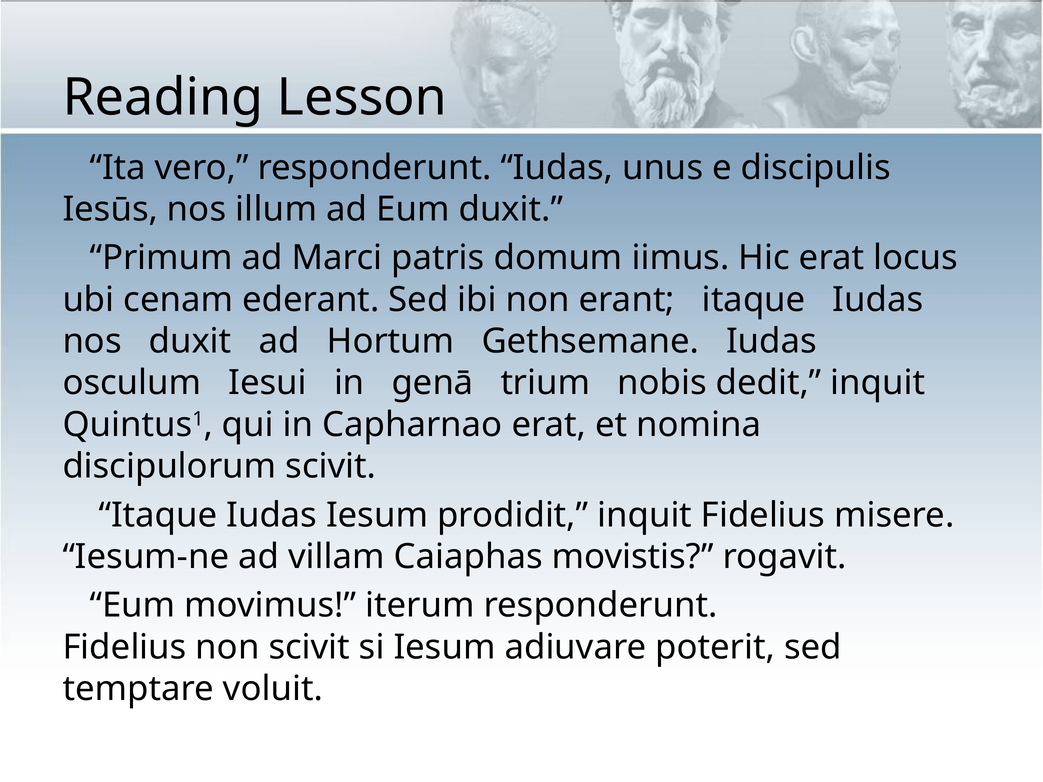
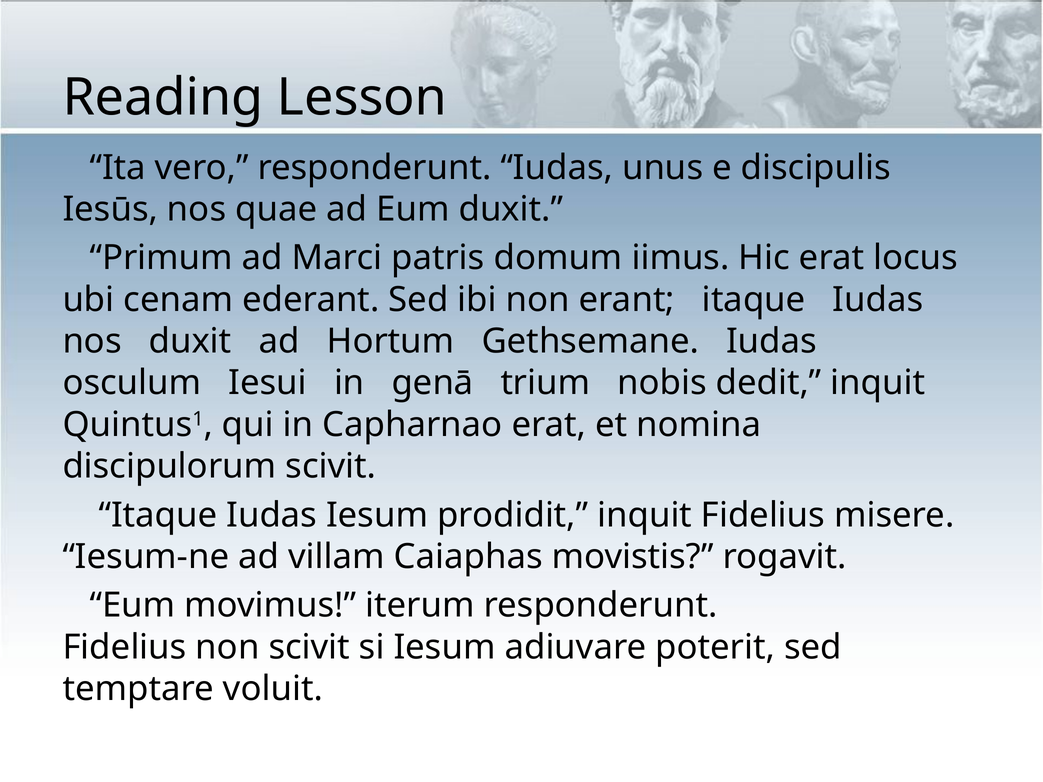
illum: illum -> quae (276, 209)
